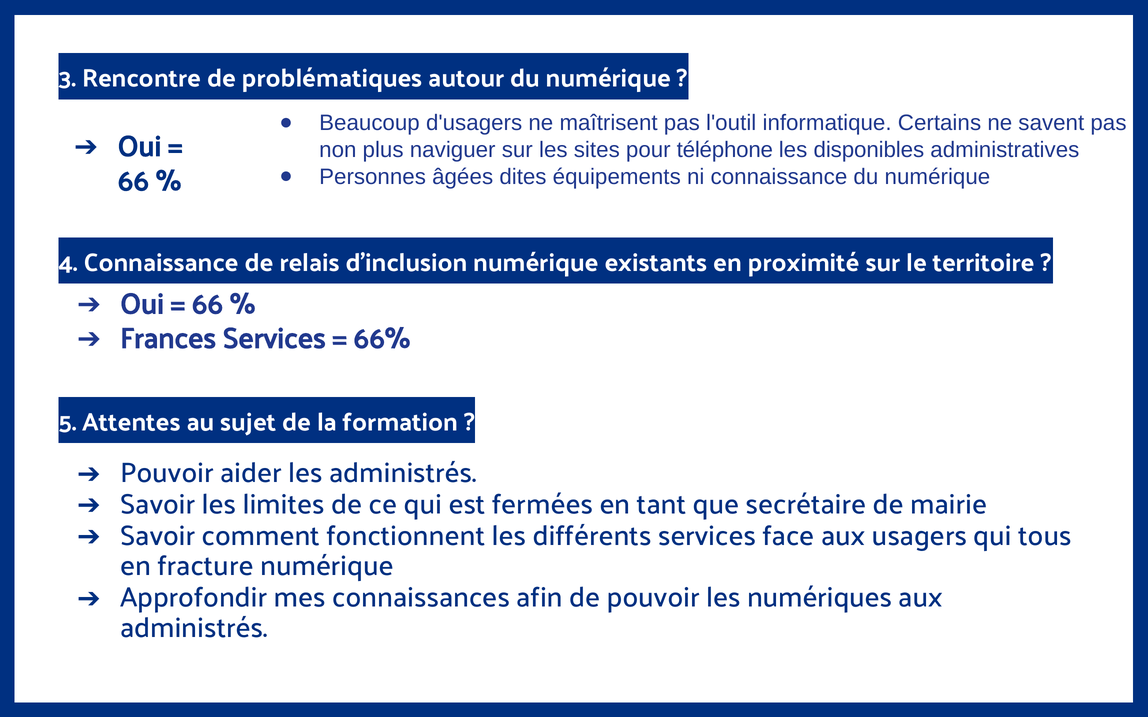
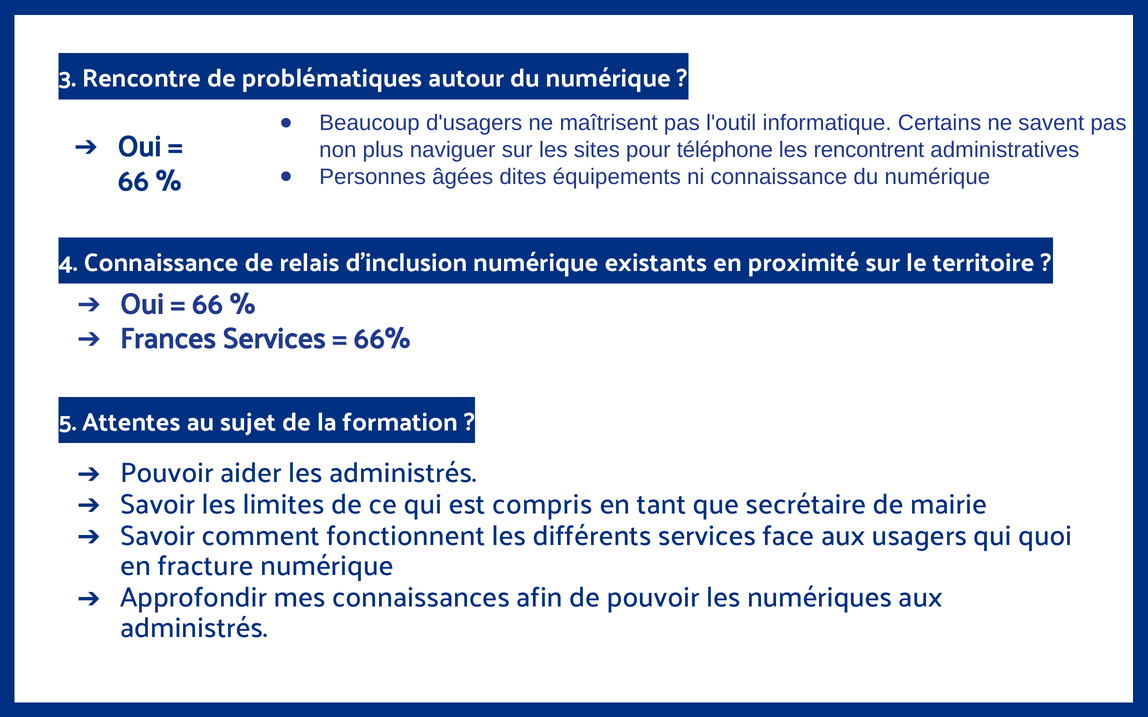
disponibles: disponibles -> rencontrent (869, 150)
fermées: fermées -> compris (542, 505)
qui tous: tous -> quoi (1045, 536)
